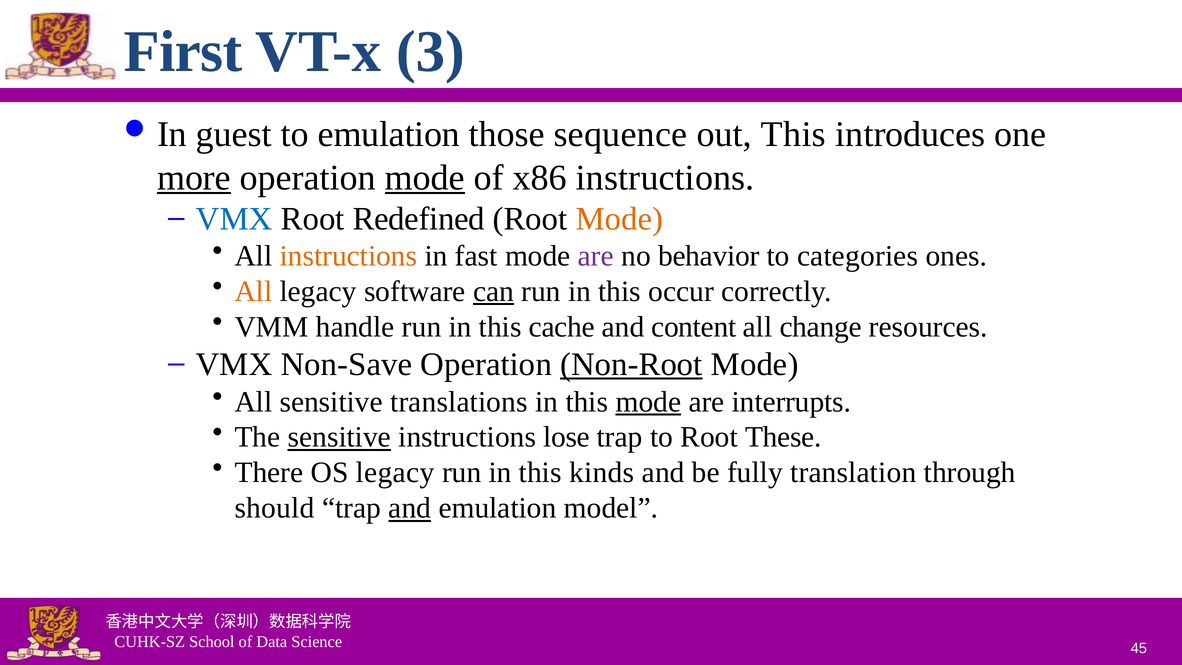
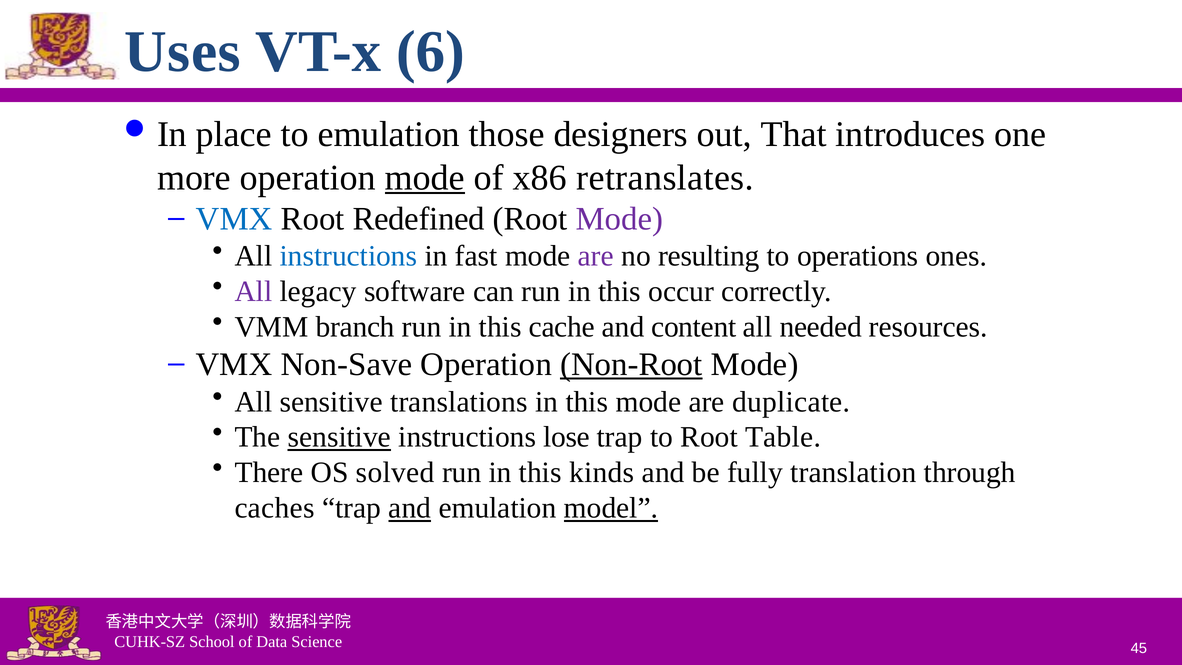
First: First -> Uses (182, 52)
3: 3 -> 6 (431, 52)
guest: guest -> place (234, 134)
sequence: sequence -> designers (621, 134)
out This: This -> That (794, 134)
more underline: present -> none (194, 178)
x86 instructions: instructions -> retranslates (665, 178)
Mode colour: orange -> purple (619, 219)
instructions colour: orange -> blue (348, 256)
behavior: behavior -> resulting (709, 256)
categories: categories -> operations (858, 256)
All colour: orange -> purple (253, 291)
can underline: present -> none (494, 291)
handle: handle -> branch (355, 327)
change: change -> needed (821, 327)
mode underline: present -> none (648, 402)
interrupts: interrupts -> duplicate (791, 402)
These: These -> Table (783, 437)
OS legacy: legacy -> solved (395, 473)
should: should -> caches (275, 508)
model underline: none -> present (611, 508)
